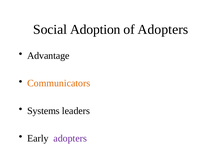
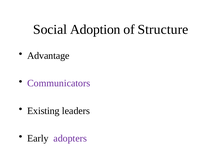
of Adopters: Adopters -> Structure (163, 30)
Communicators colour: orange -> purple (59, 83)
Systems: Systems -> Existing (43, 111)
